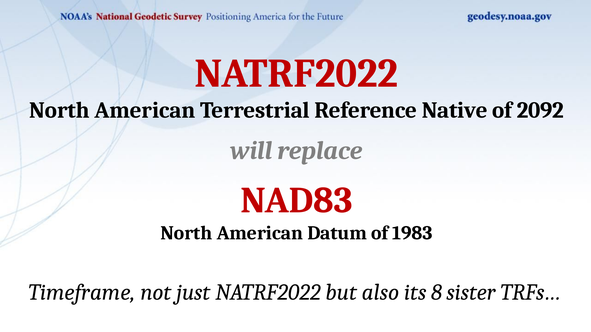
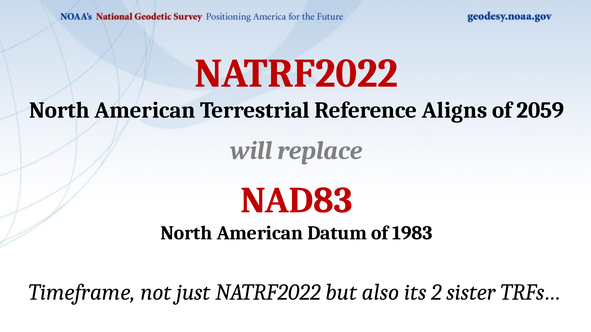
Native: Native -> Aligns (455, 110)
2092: 2092 -> 2059 (540, 110)
8: 8 -> 2 (437, 293)
